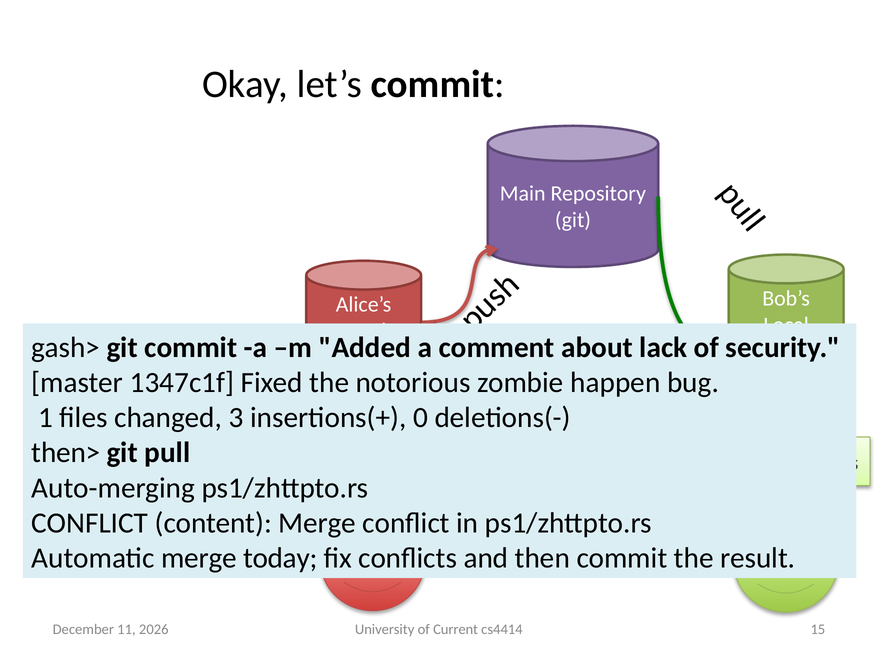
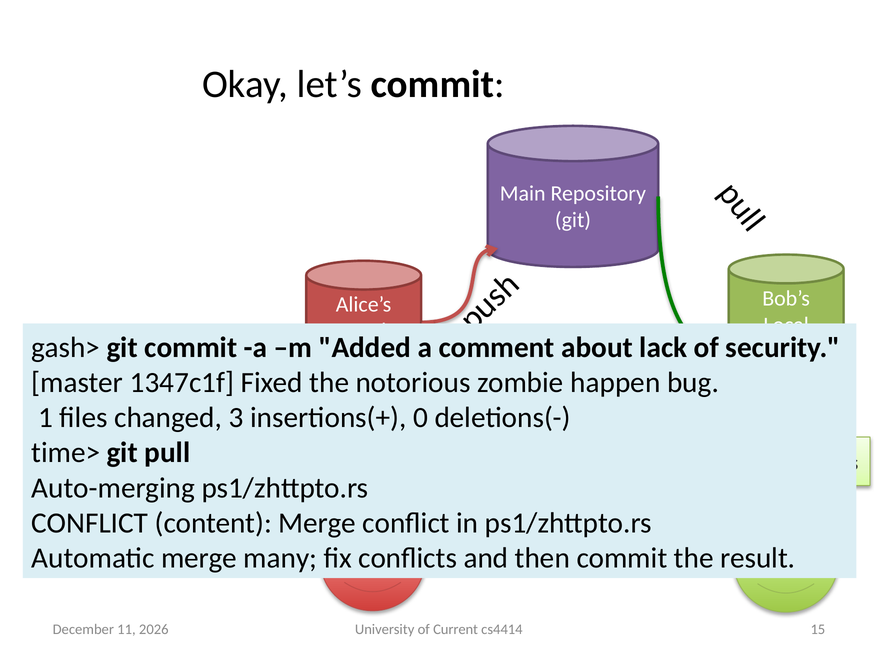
then>: then> -> time> (66, 452)
today: today -> many (280, 558)
